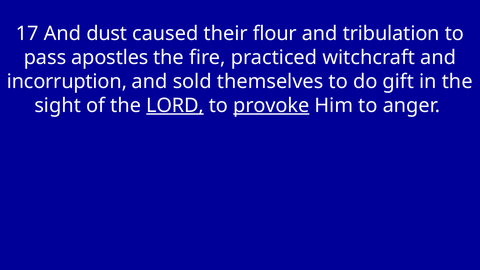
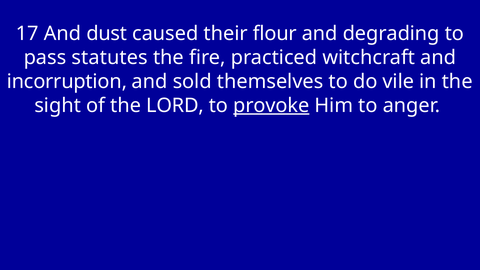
tribulation: tribulation -> degrading (391, 33)
apostles: apostles -> statutes (110, 57)
gift: gift -> vile (398, 81)
LORD underline: present -> none (175, 105)
